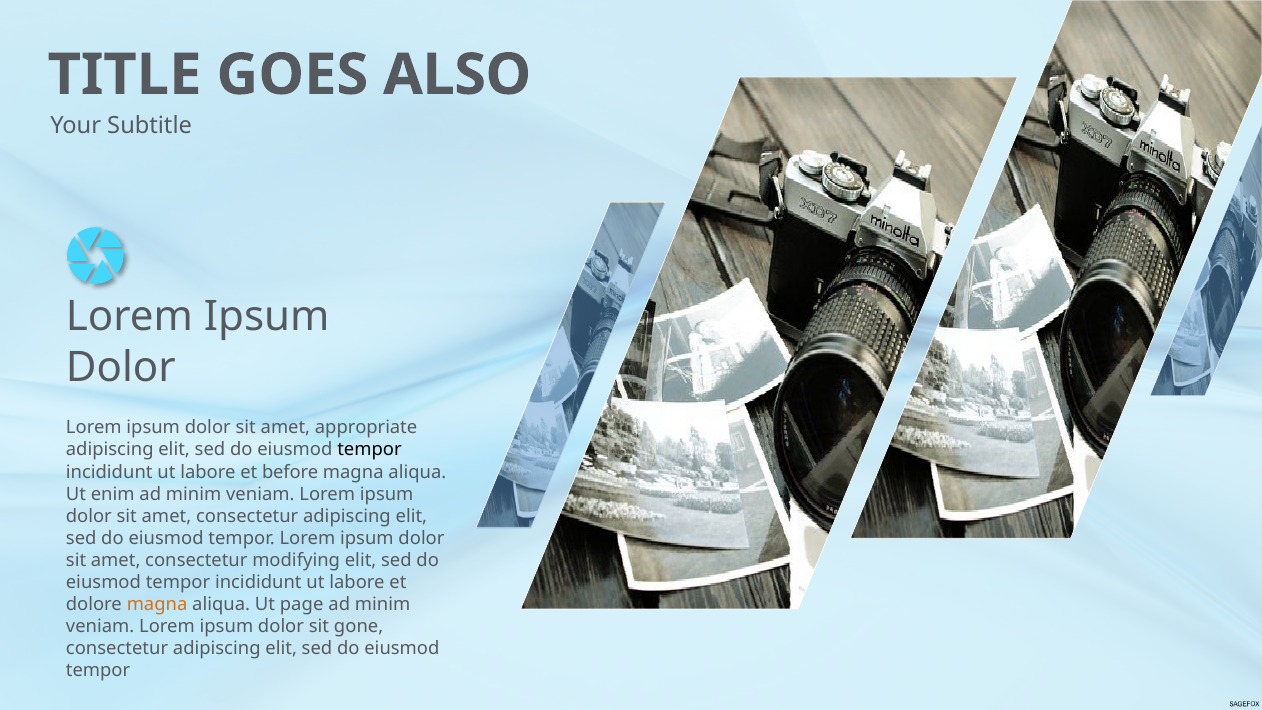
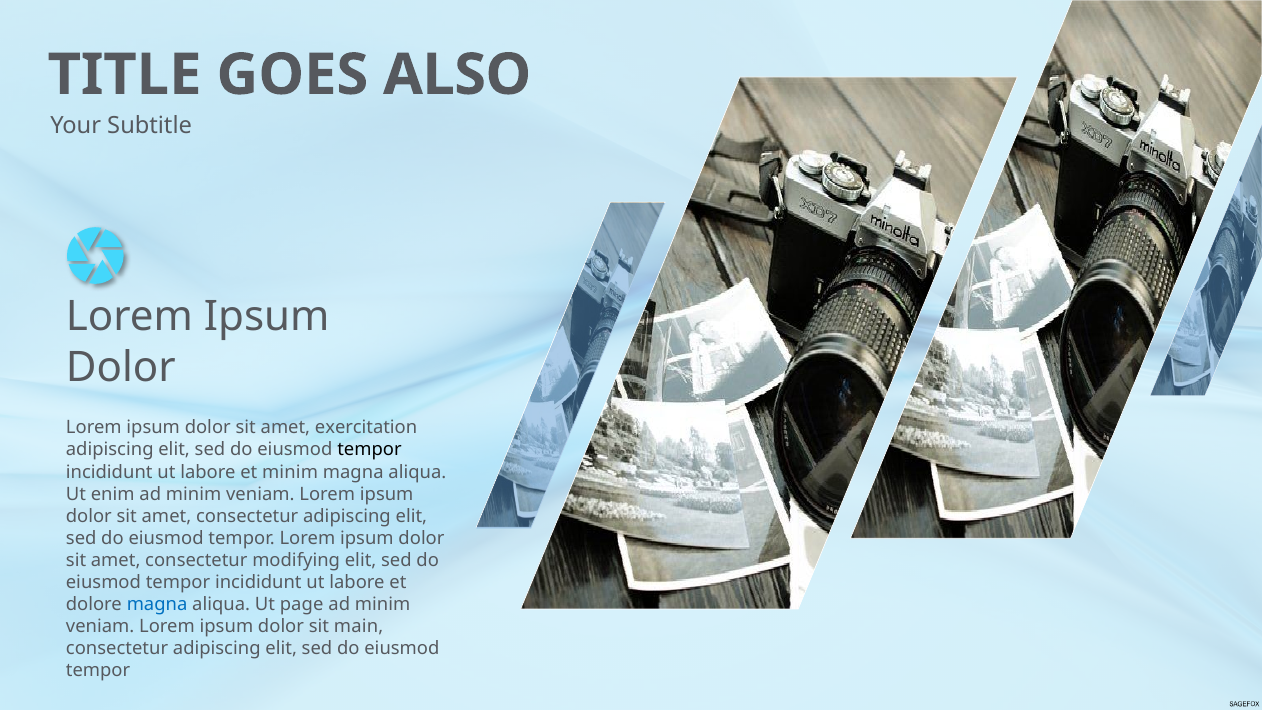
appropriate: appropriate -> exercitation (366, 428)
et before: before -> minim (290, 472)
magna colour: orange -> blue (157, 604)
gone: gone -> main (359, 627)
